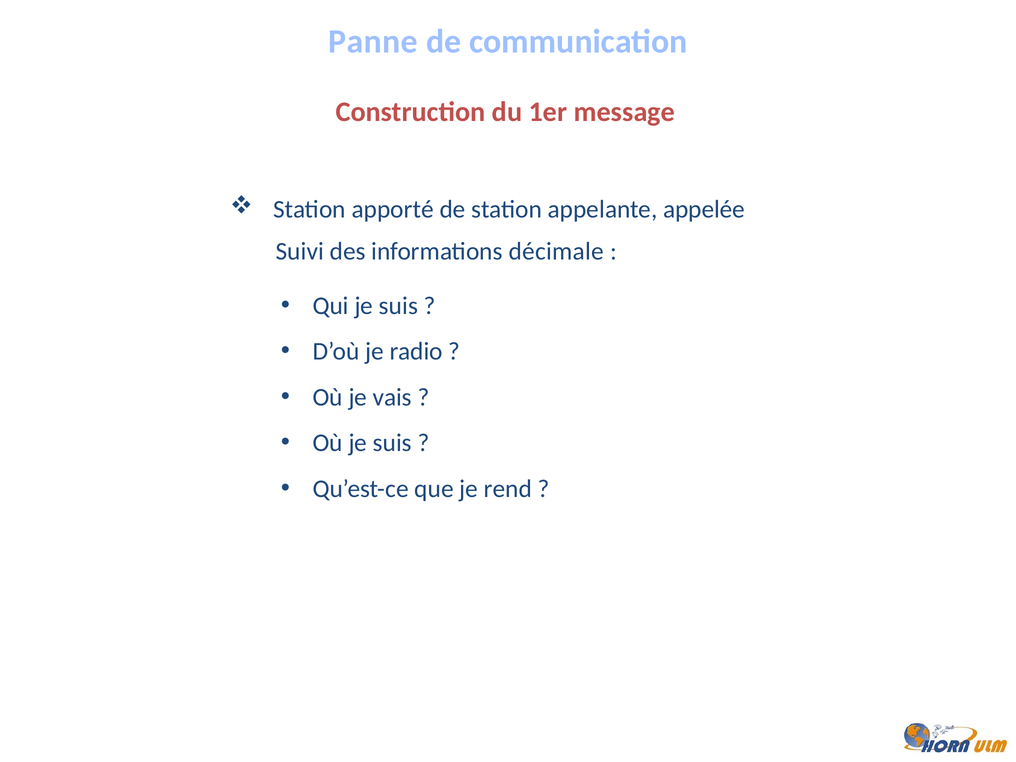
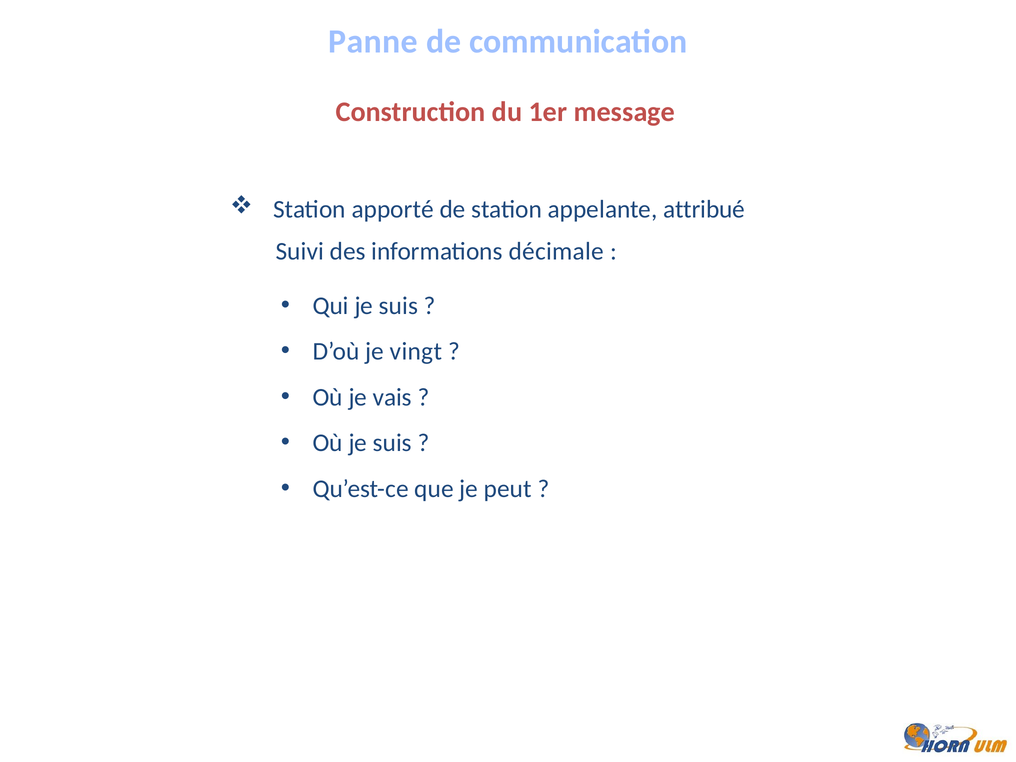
appelée: appelée -> attribué (704, 210)
radio: radio -> vingt (416, 351)
rend: rend -> peut (508, 489)
